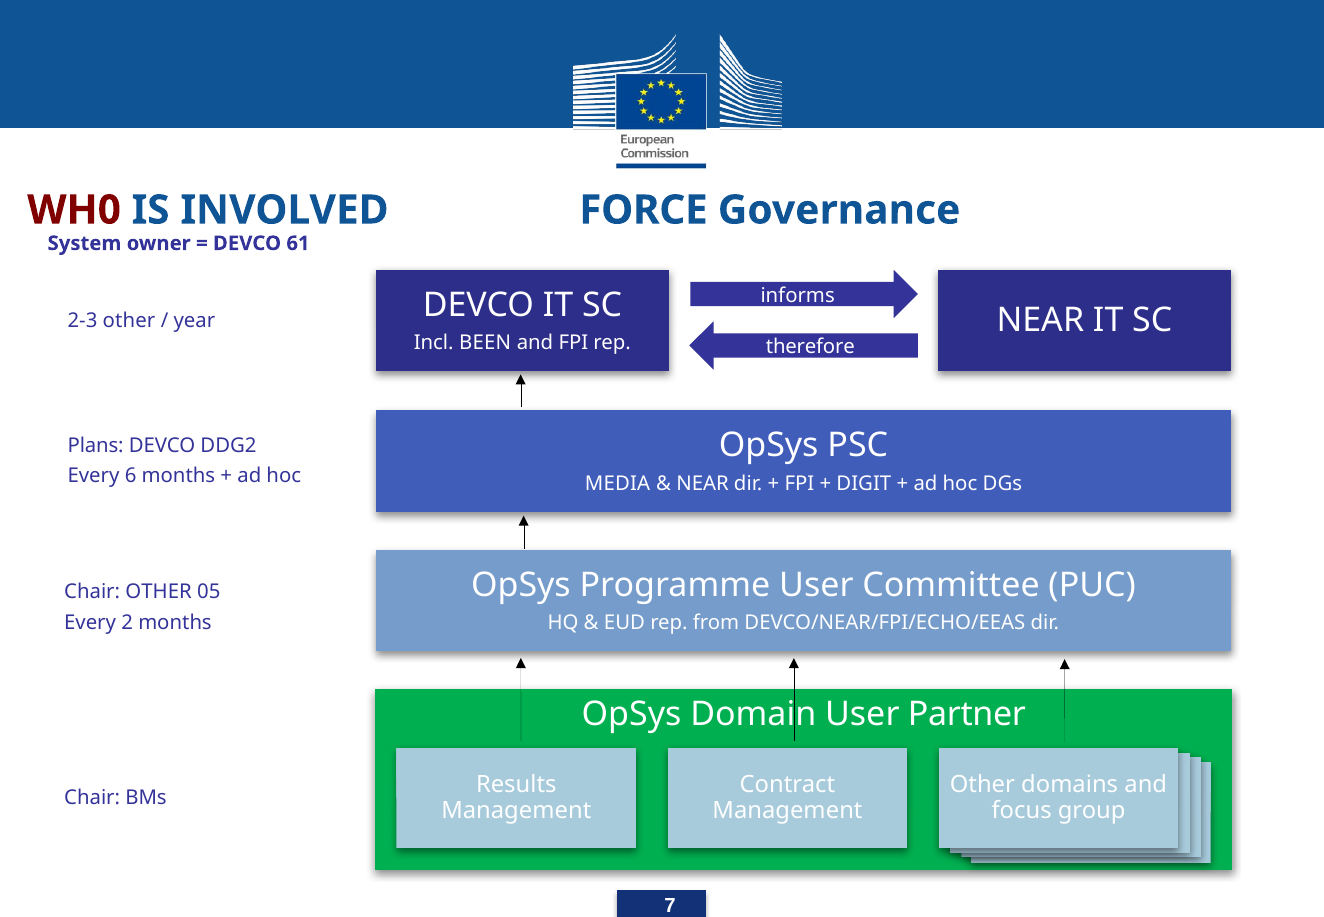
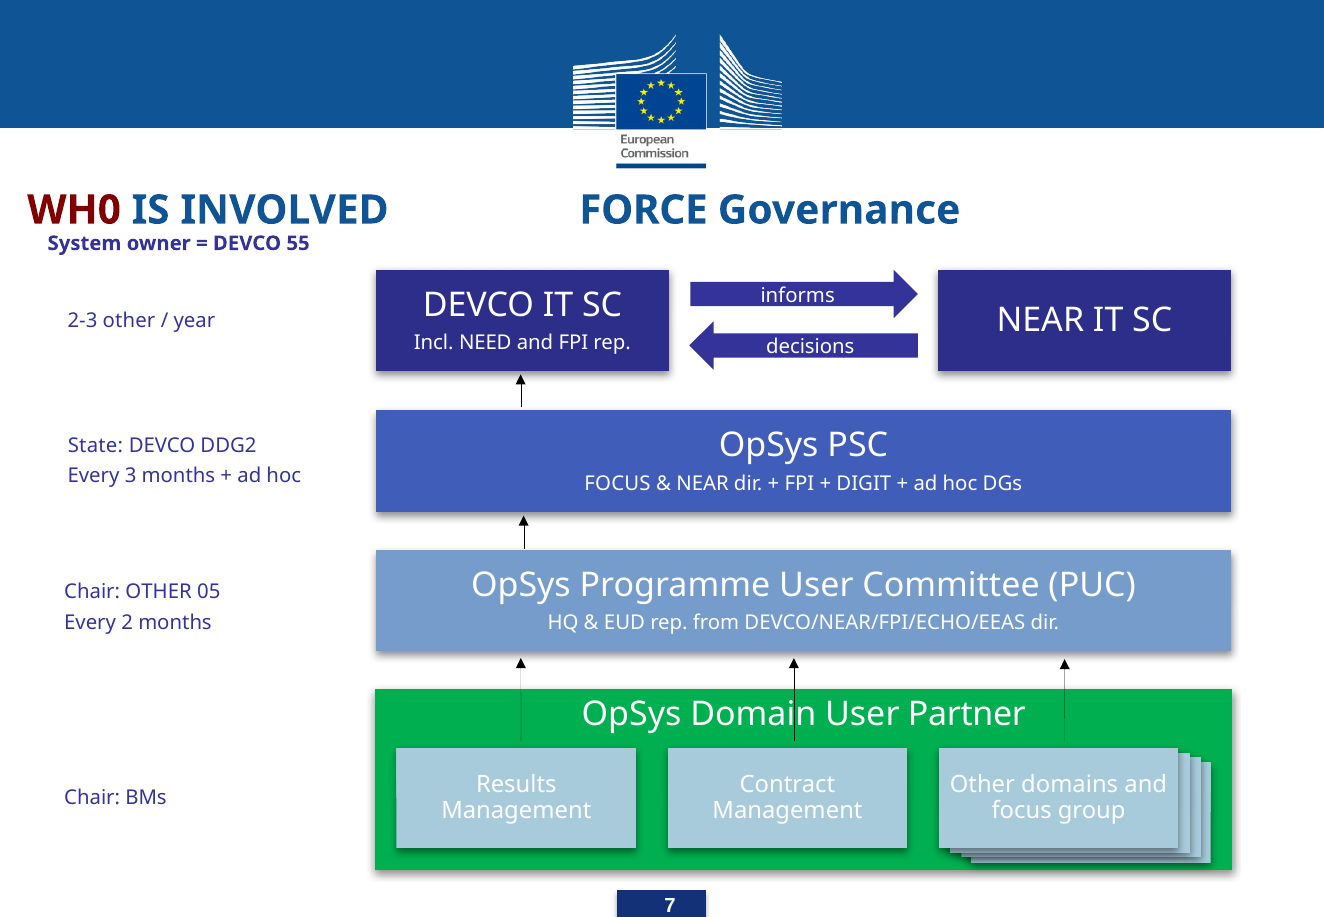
61: 61 -> 55 (298, 243)
BEEN: BEEN -> NEED (485, 343)
therefore: therefore -> decisions (810, 347)
Plans: Plans -> State (95, 445)
6: 6 -> 3 (131, 476)
MEDIA: MEDIA -> FOCUS (618, 483)
